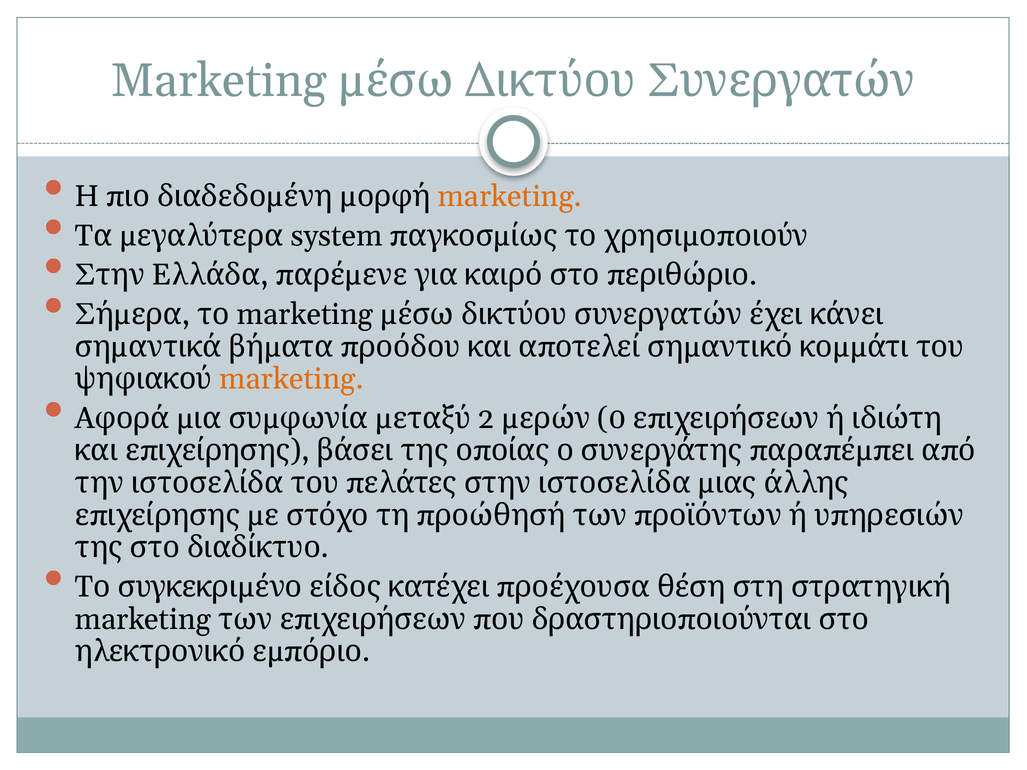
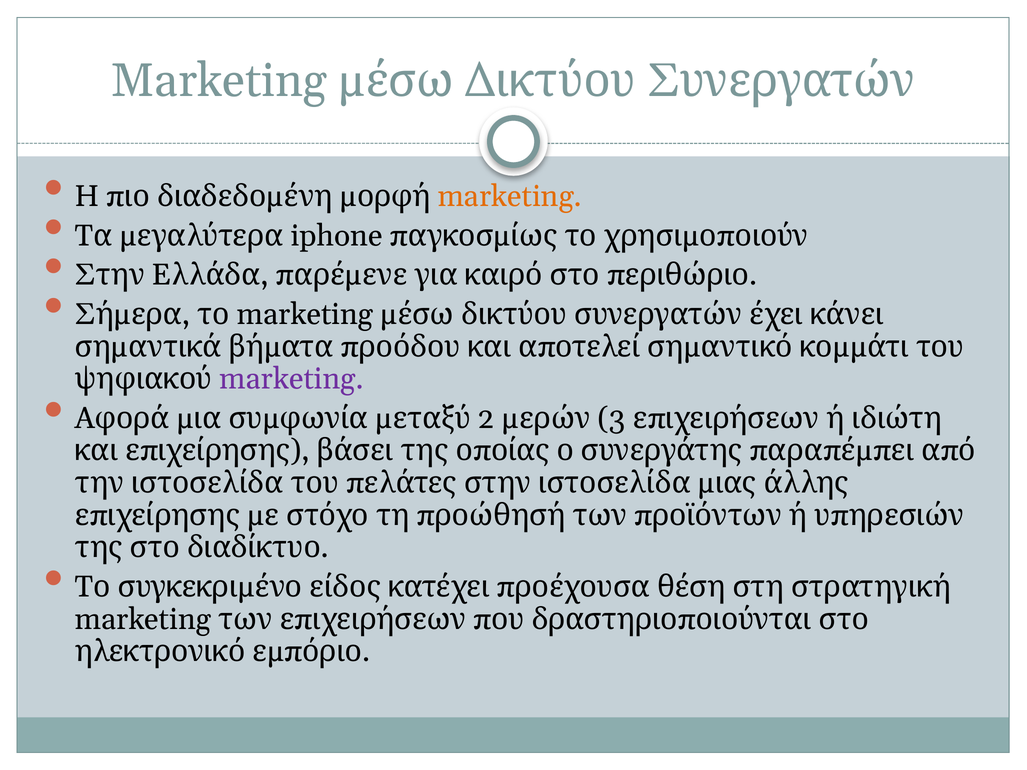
system: system -> iphone (337, 236)
marketing colour: orange -> purple (292, 379)
0: 0 -> 3 (612, 418)
